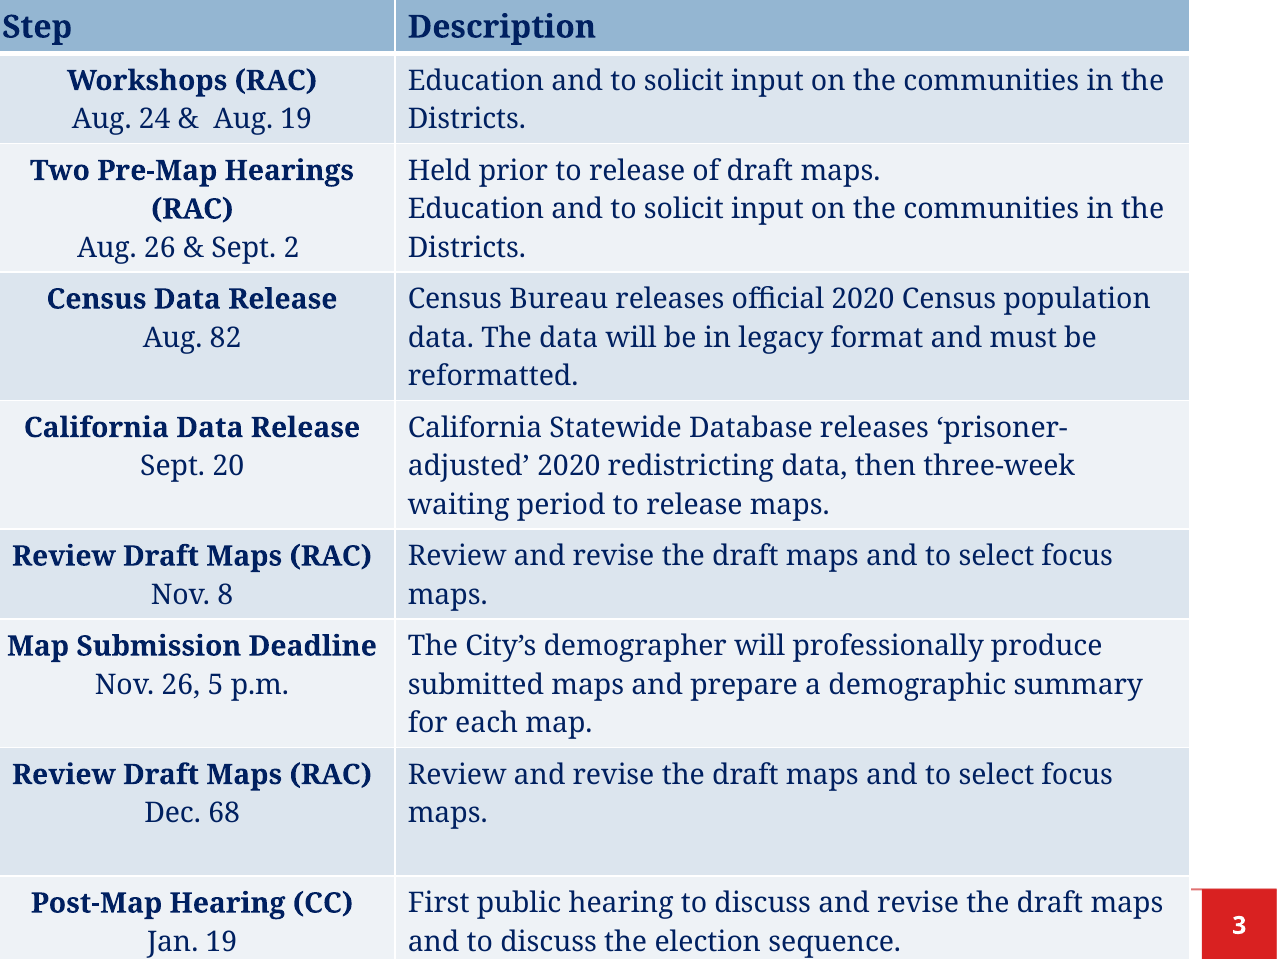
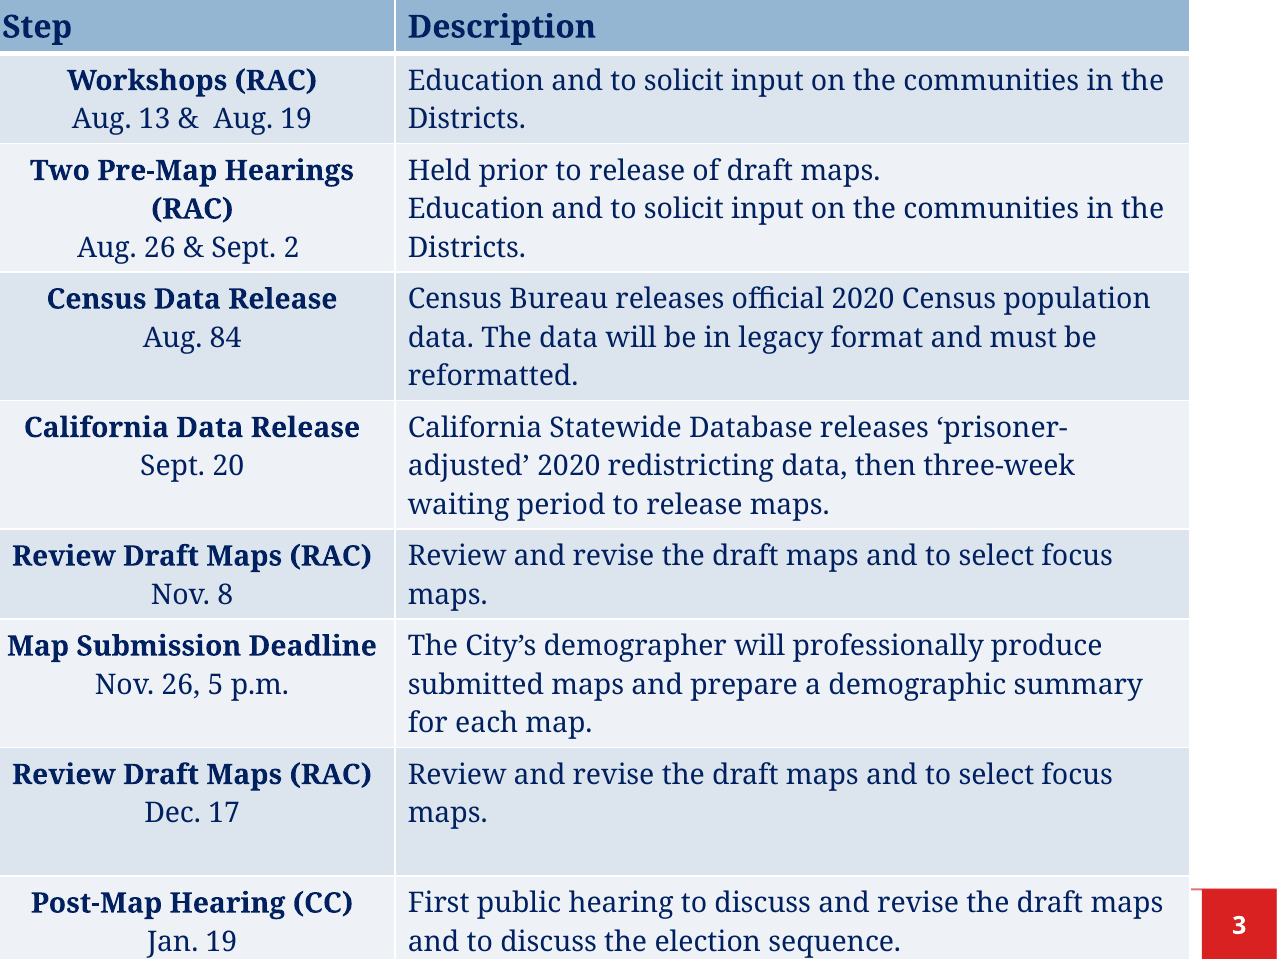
24: 24 -> 13 (155, 119)
82: 82 -> 84 (226, 338)
Dec 68: 68 -> 17 (224, 813)
